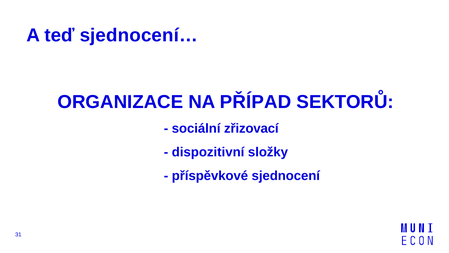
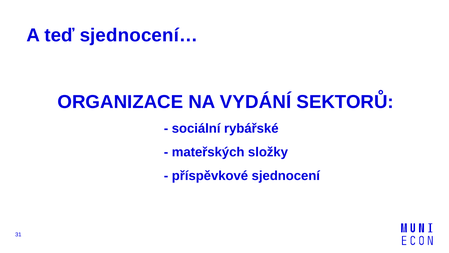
PŘÍPAD: PŘÍPAD -> VYDÁNÍ (256, 102)
zřizovací: zřizovací -> rybářské (251, 128)
dispozitivní: dispozitivní -> mateřských (208, 152)
